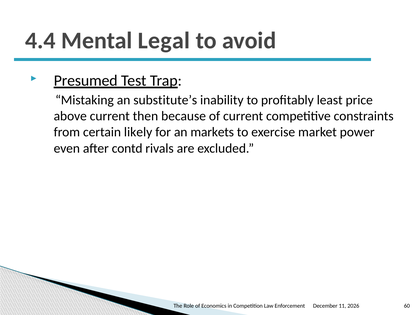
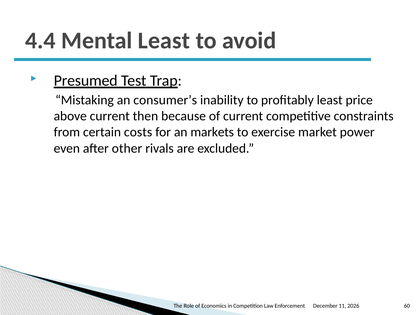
Mental Legal: Legal -> Least (164, 41)
substitute’s: substitute’s -> consumer’s (165, 100)
likely: likely -> costs (138, 132)
contd: contd -> other (127, 148)
